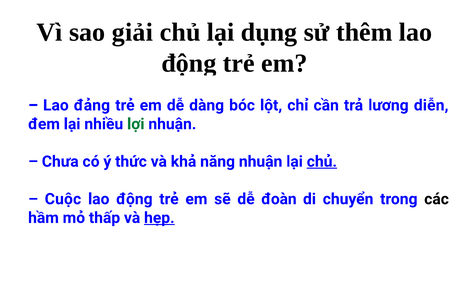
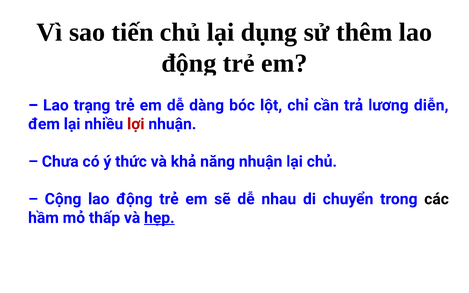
giải: giải -> tiến (133, 32)
đảng: đảng -> trạng (92, 105)
lợi colour: green -> red (136, 124)
chủ underline: present -> none (322, 162)
Cuộc: Cuộc -> Cộng (63, 199)
đoàn: đoàn -> nhau (279, 199)
